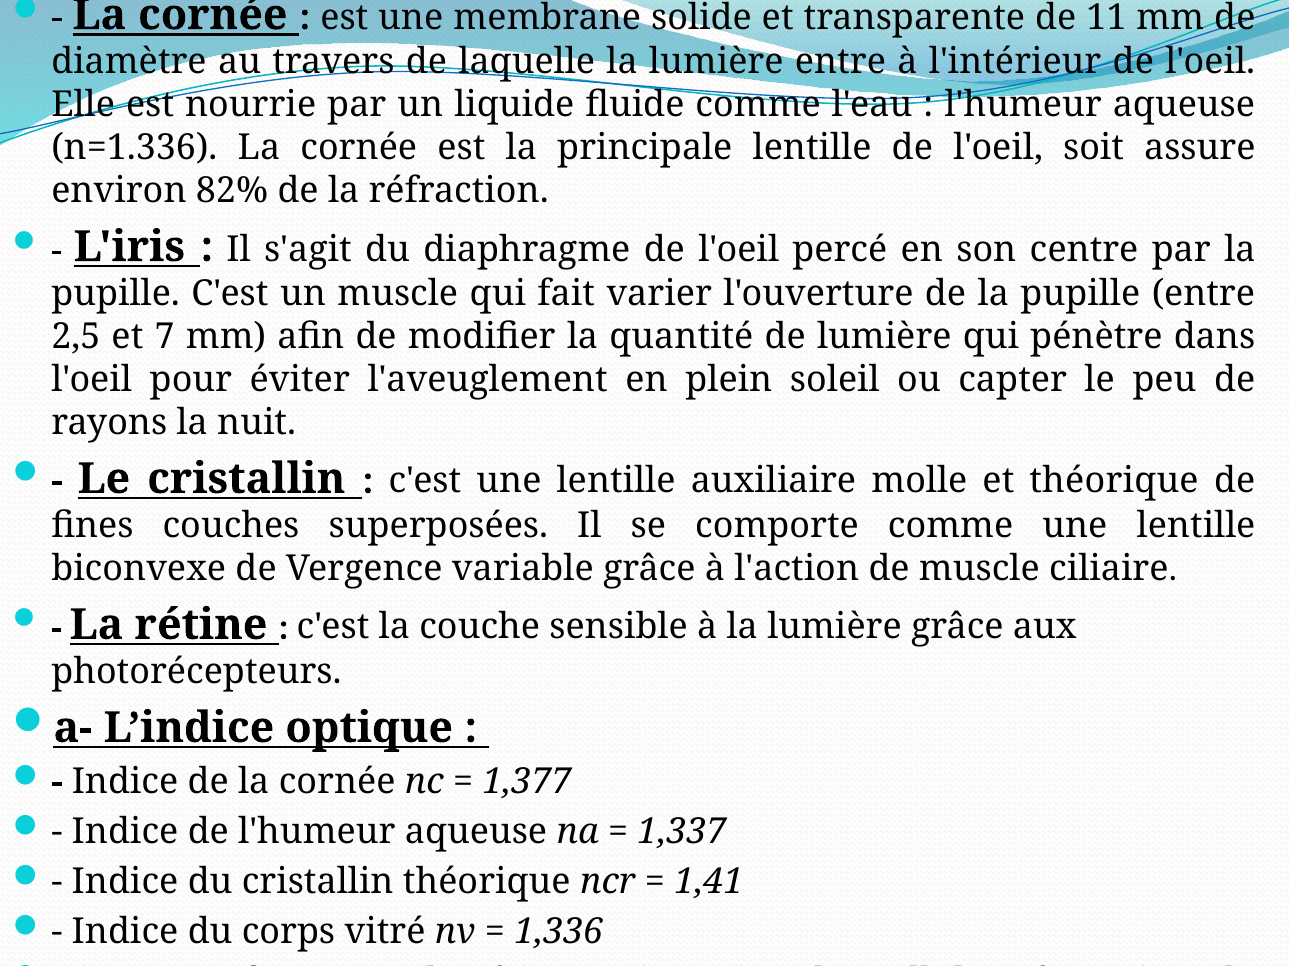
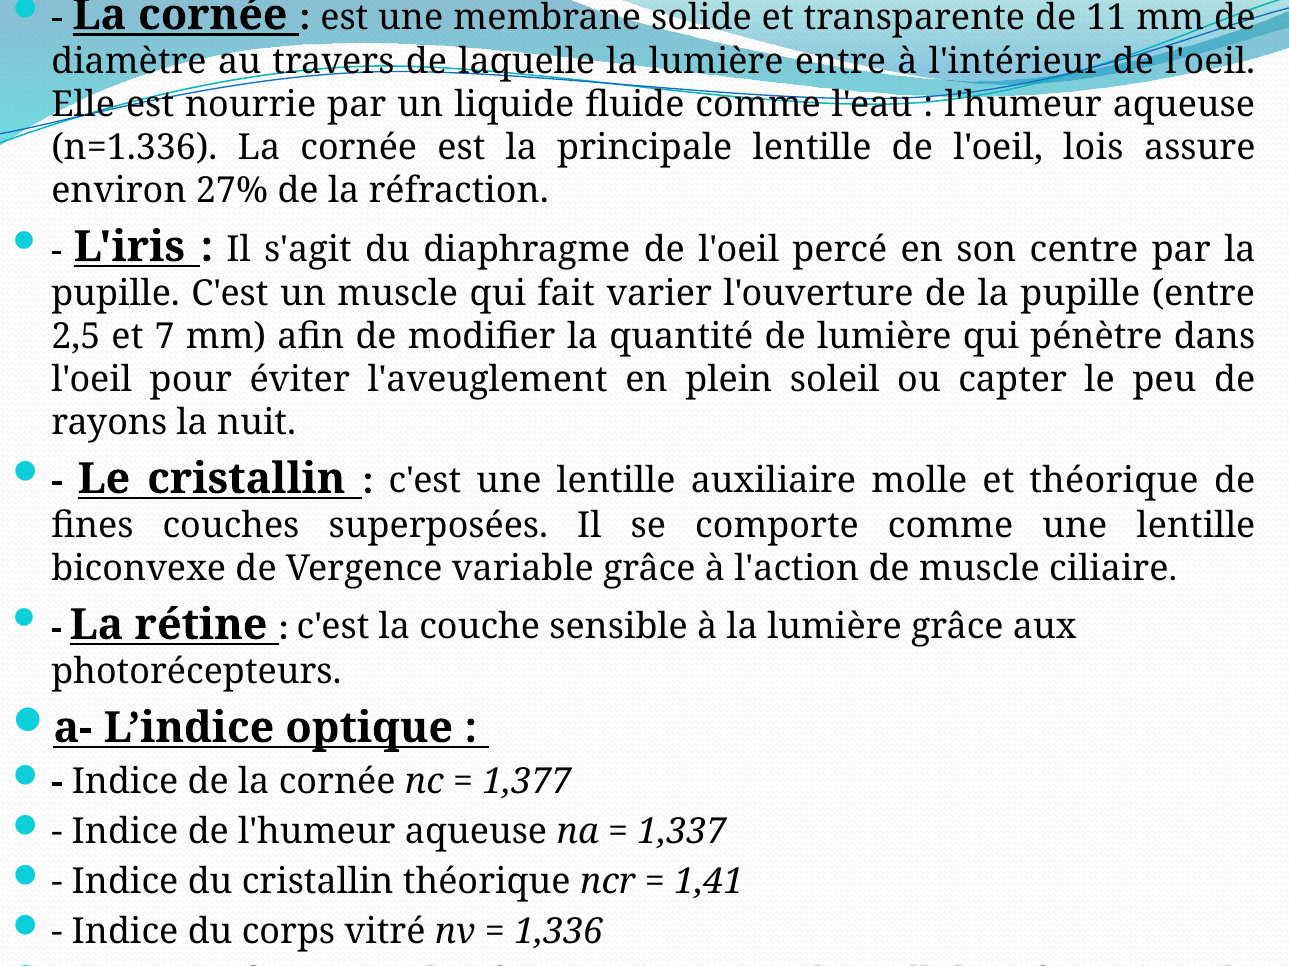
soit: soit -> lois (1093, 148)
82%: 82% -> 27% (232, 191)
